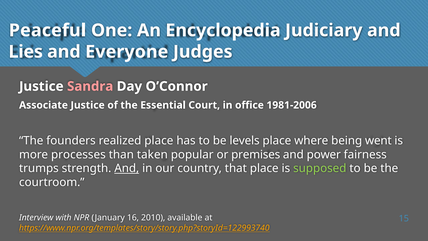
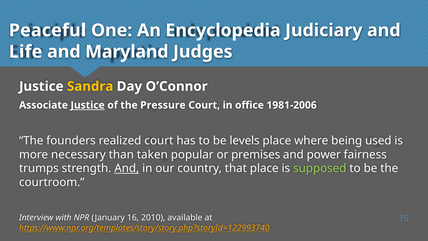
Lies: Lies -> Life (26, 52)
Everyone: Everyone -> Maryland (127, 52)
Sandra colour: pink -> yellow (90, 86)
Justice underline: none -> present (88, 105)
Essential: Essential -> Pressure (163, 105)
realized place: place -> court (159, 141)
went: went -> used (378, 141)
processes: processes -> necessary (78, 154)
